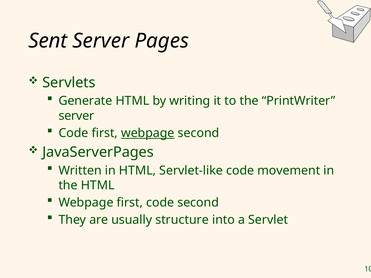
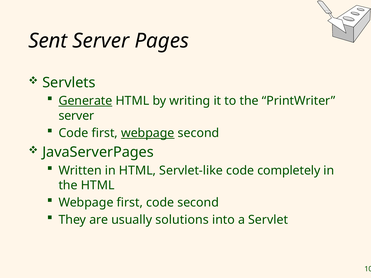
Generate underline: none -> present (85, 101)
movement: movement -> completely (289, 171)
structure: structure -> solutions (182, 220)
